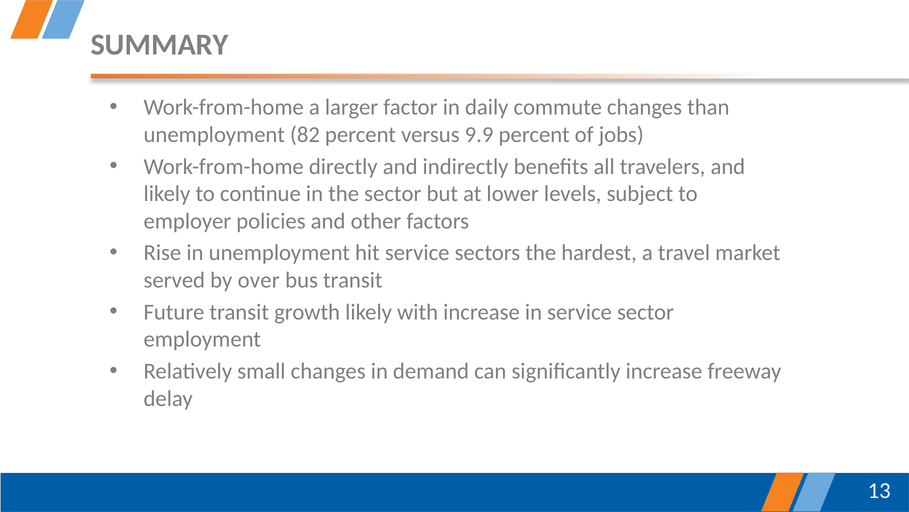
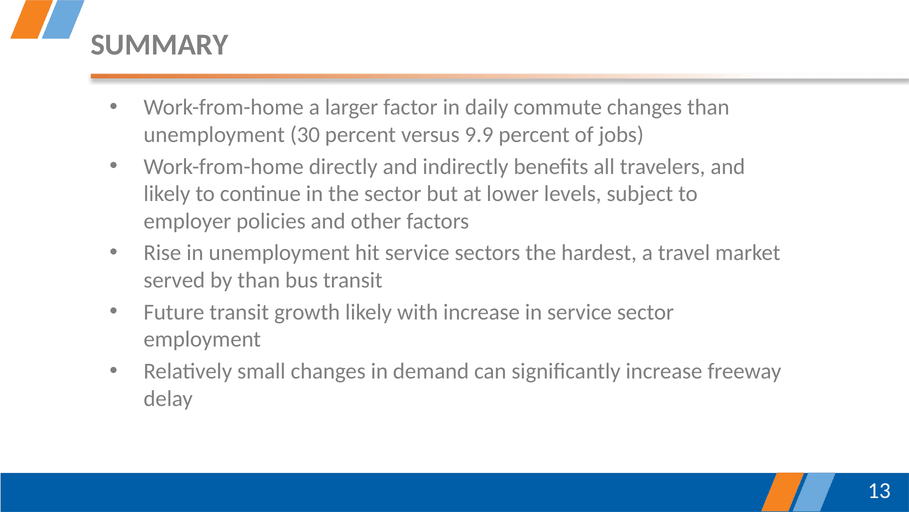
82: 82 -> 30 (305, 134)
by over: over -> than (259, 280)
